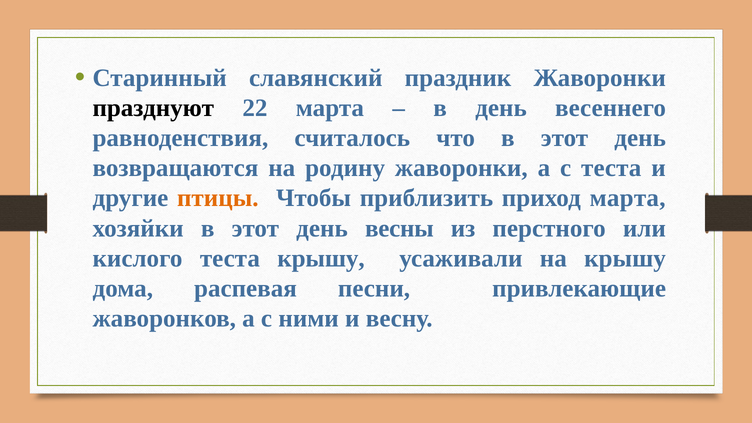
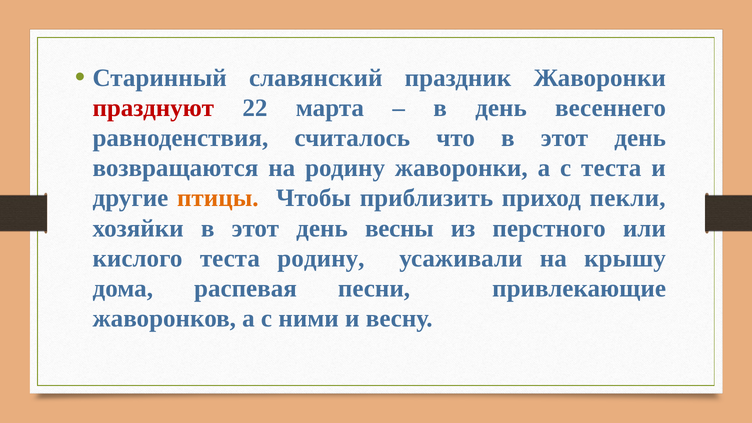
празднуют colour: black -> red (153, 108)
приход марта: марта -> пекли (628, 198)
теста крышу: крышу -> родину (321, 258)
